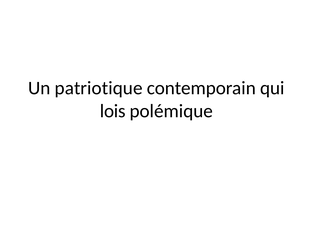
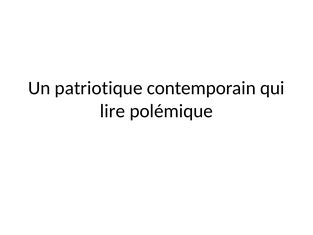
lois: lois -> lire (113, 111)
